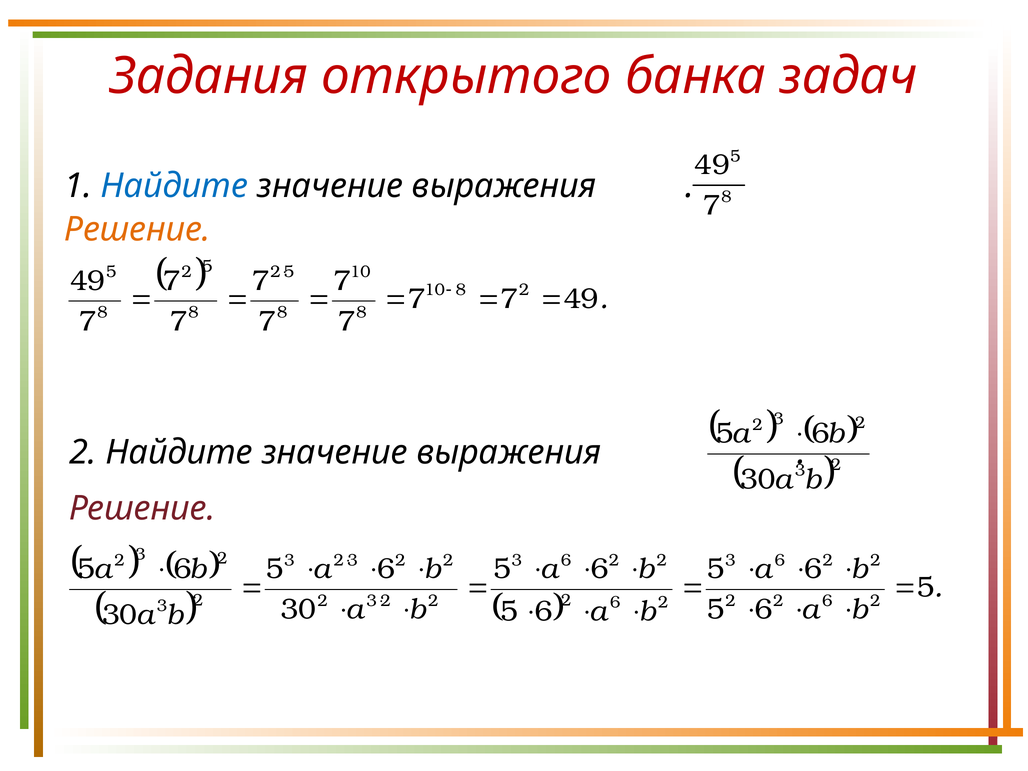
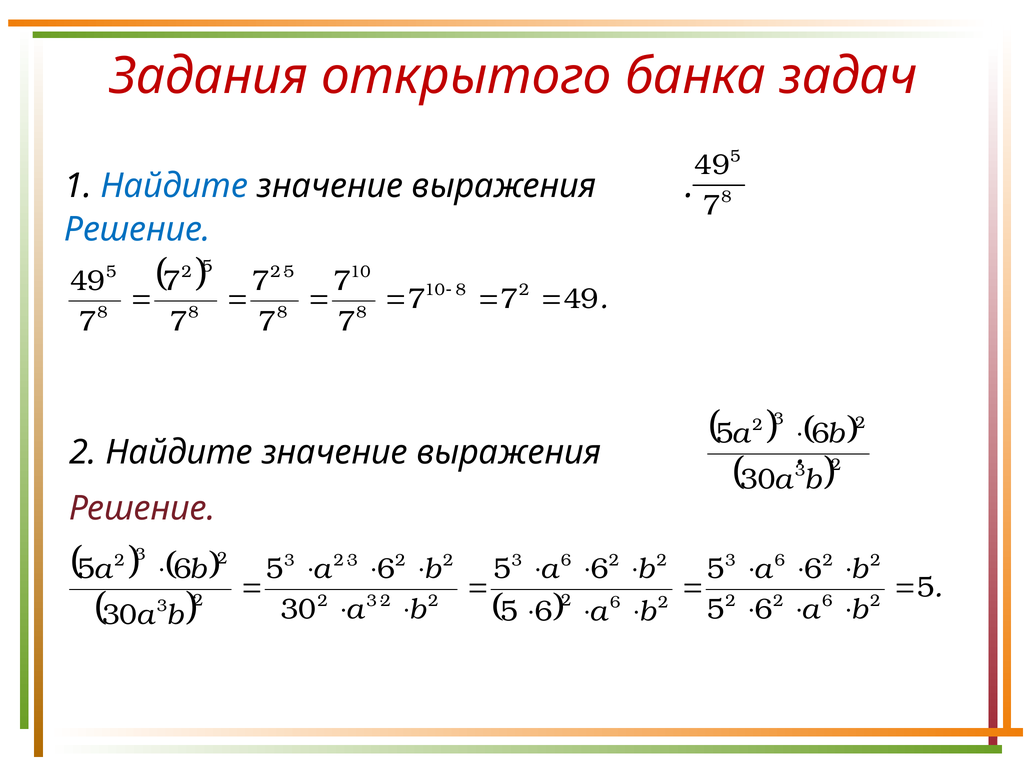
Решение colour: orange -> blue (138, 229)
